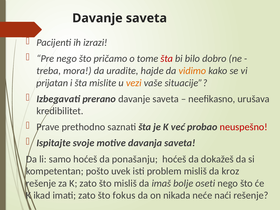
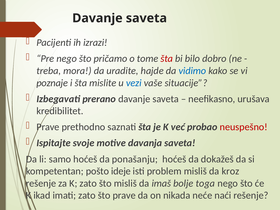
vidimo colour: orange -> blue (192, 71)
prijatan: prijatan -> poznaje (52, 83)
vezi colour: orange -> blue (134, 83)
uvek: uvek -> ideje (121, 171)
oseti: oseti -> toga (205, 183)
što fokus: fokus -> prave (124, 195)
